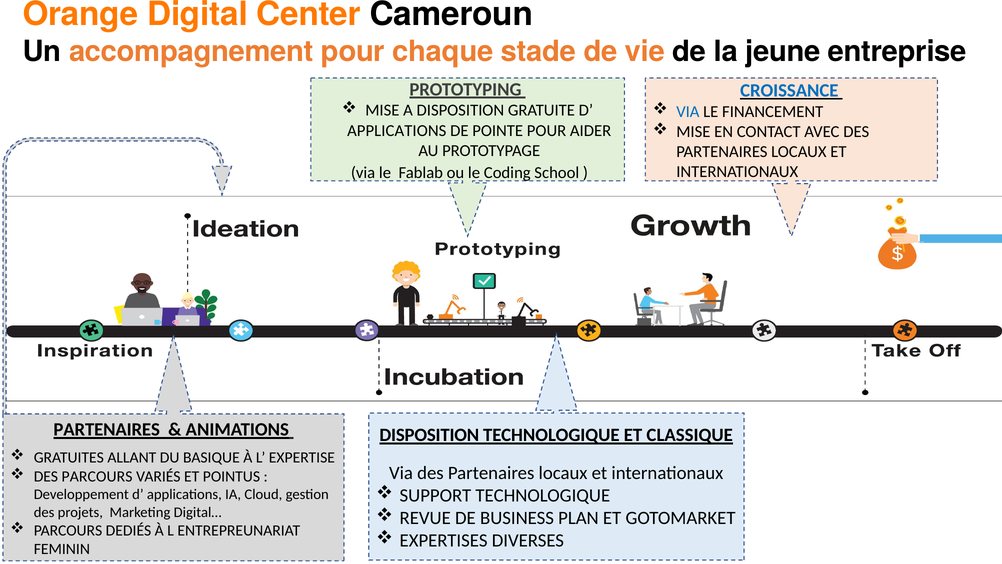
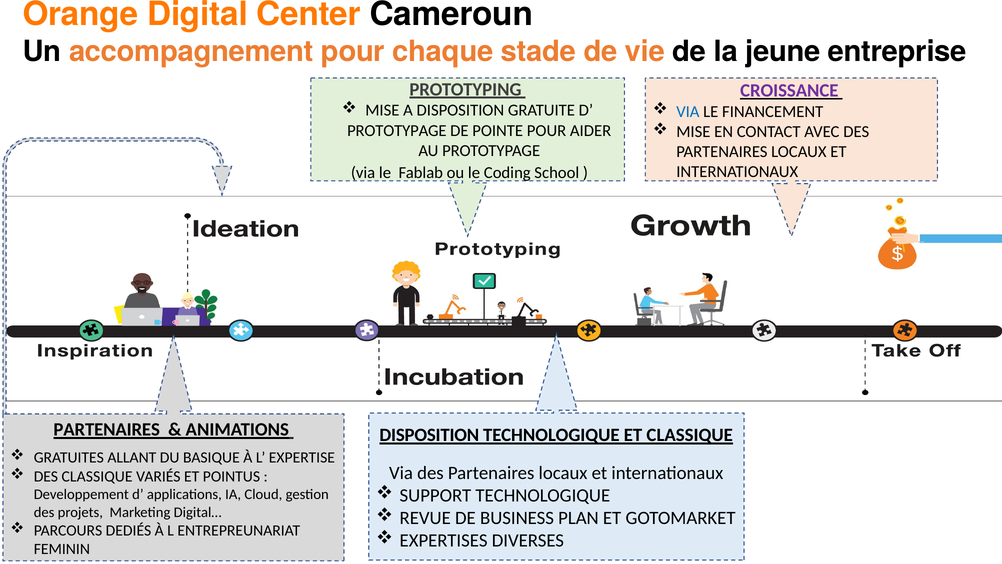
CROISSANCE colour: blue -> purple (789, 91)
APPLICATIONS: APPLICATIONS -> PROTOTYPAGE (397, 130)
DES PARCOURS: PARCOURS -> CLASSIQUE (97, 476)
